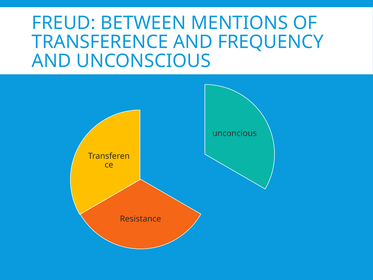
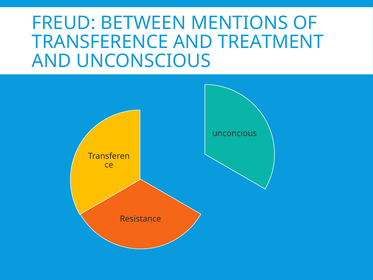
FREQUENCY: FREQUENCY -> TREATMENT (271, 42)
